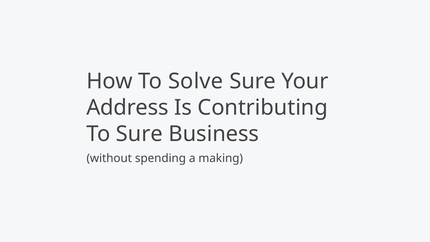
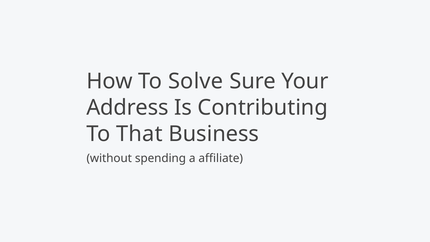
To Sure: Sure -> That (139, 134)
making: making -> affiliate (221, 158)
